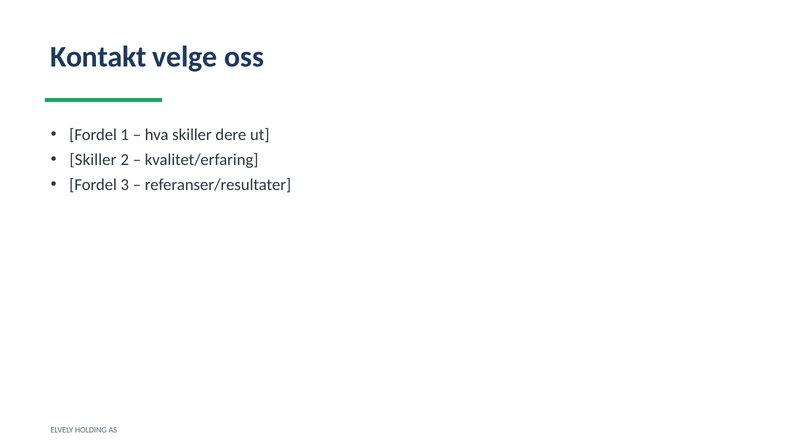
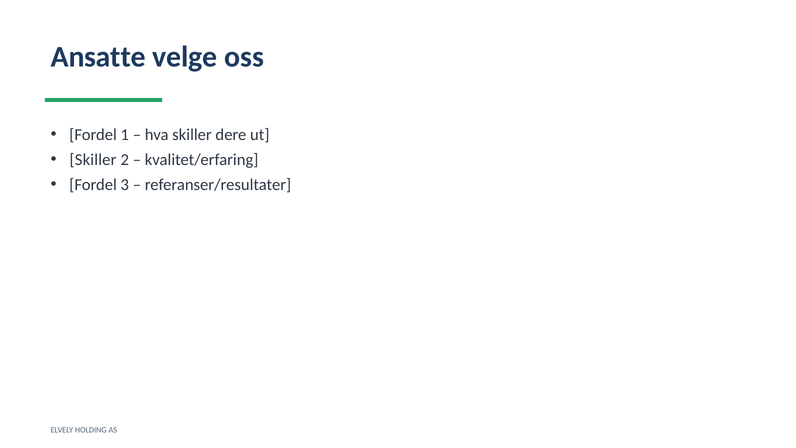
Kontakt: Kontakt -> Ansatte (98, 57)
